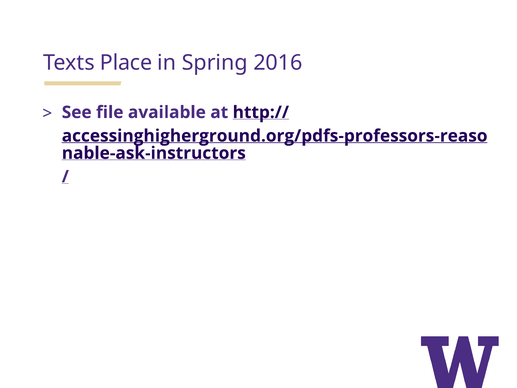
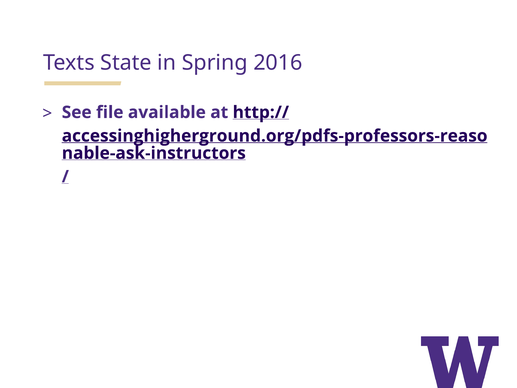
Place: Place -> State (126, 63)
